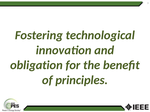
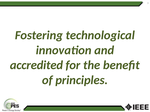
obligation: obligation -> accredited (36, 65)
